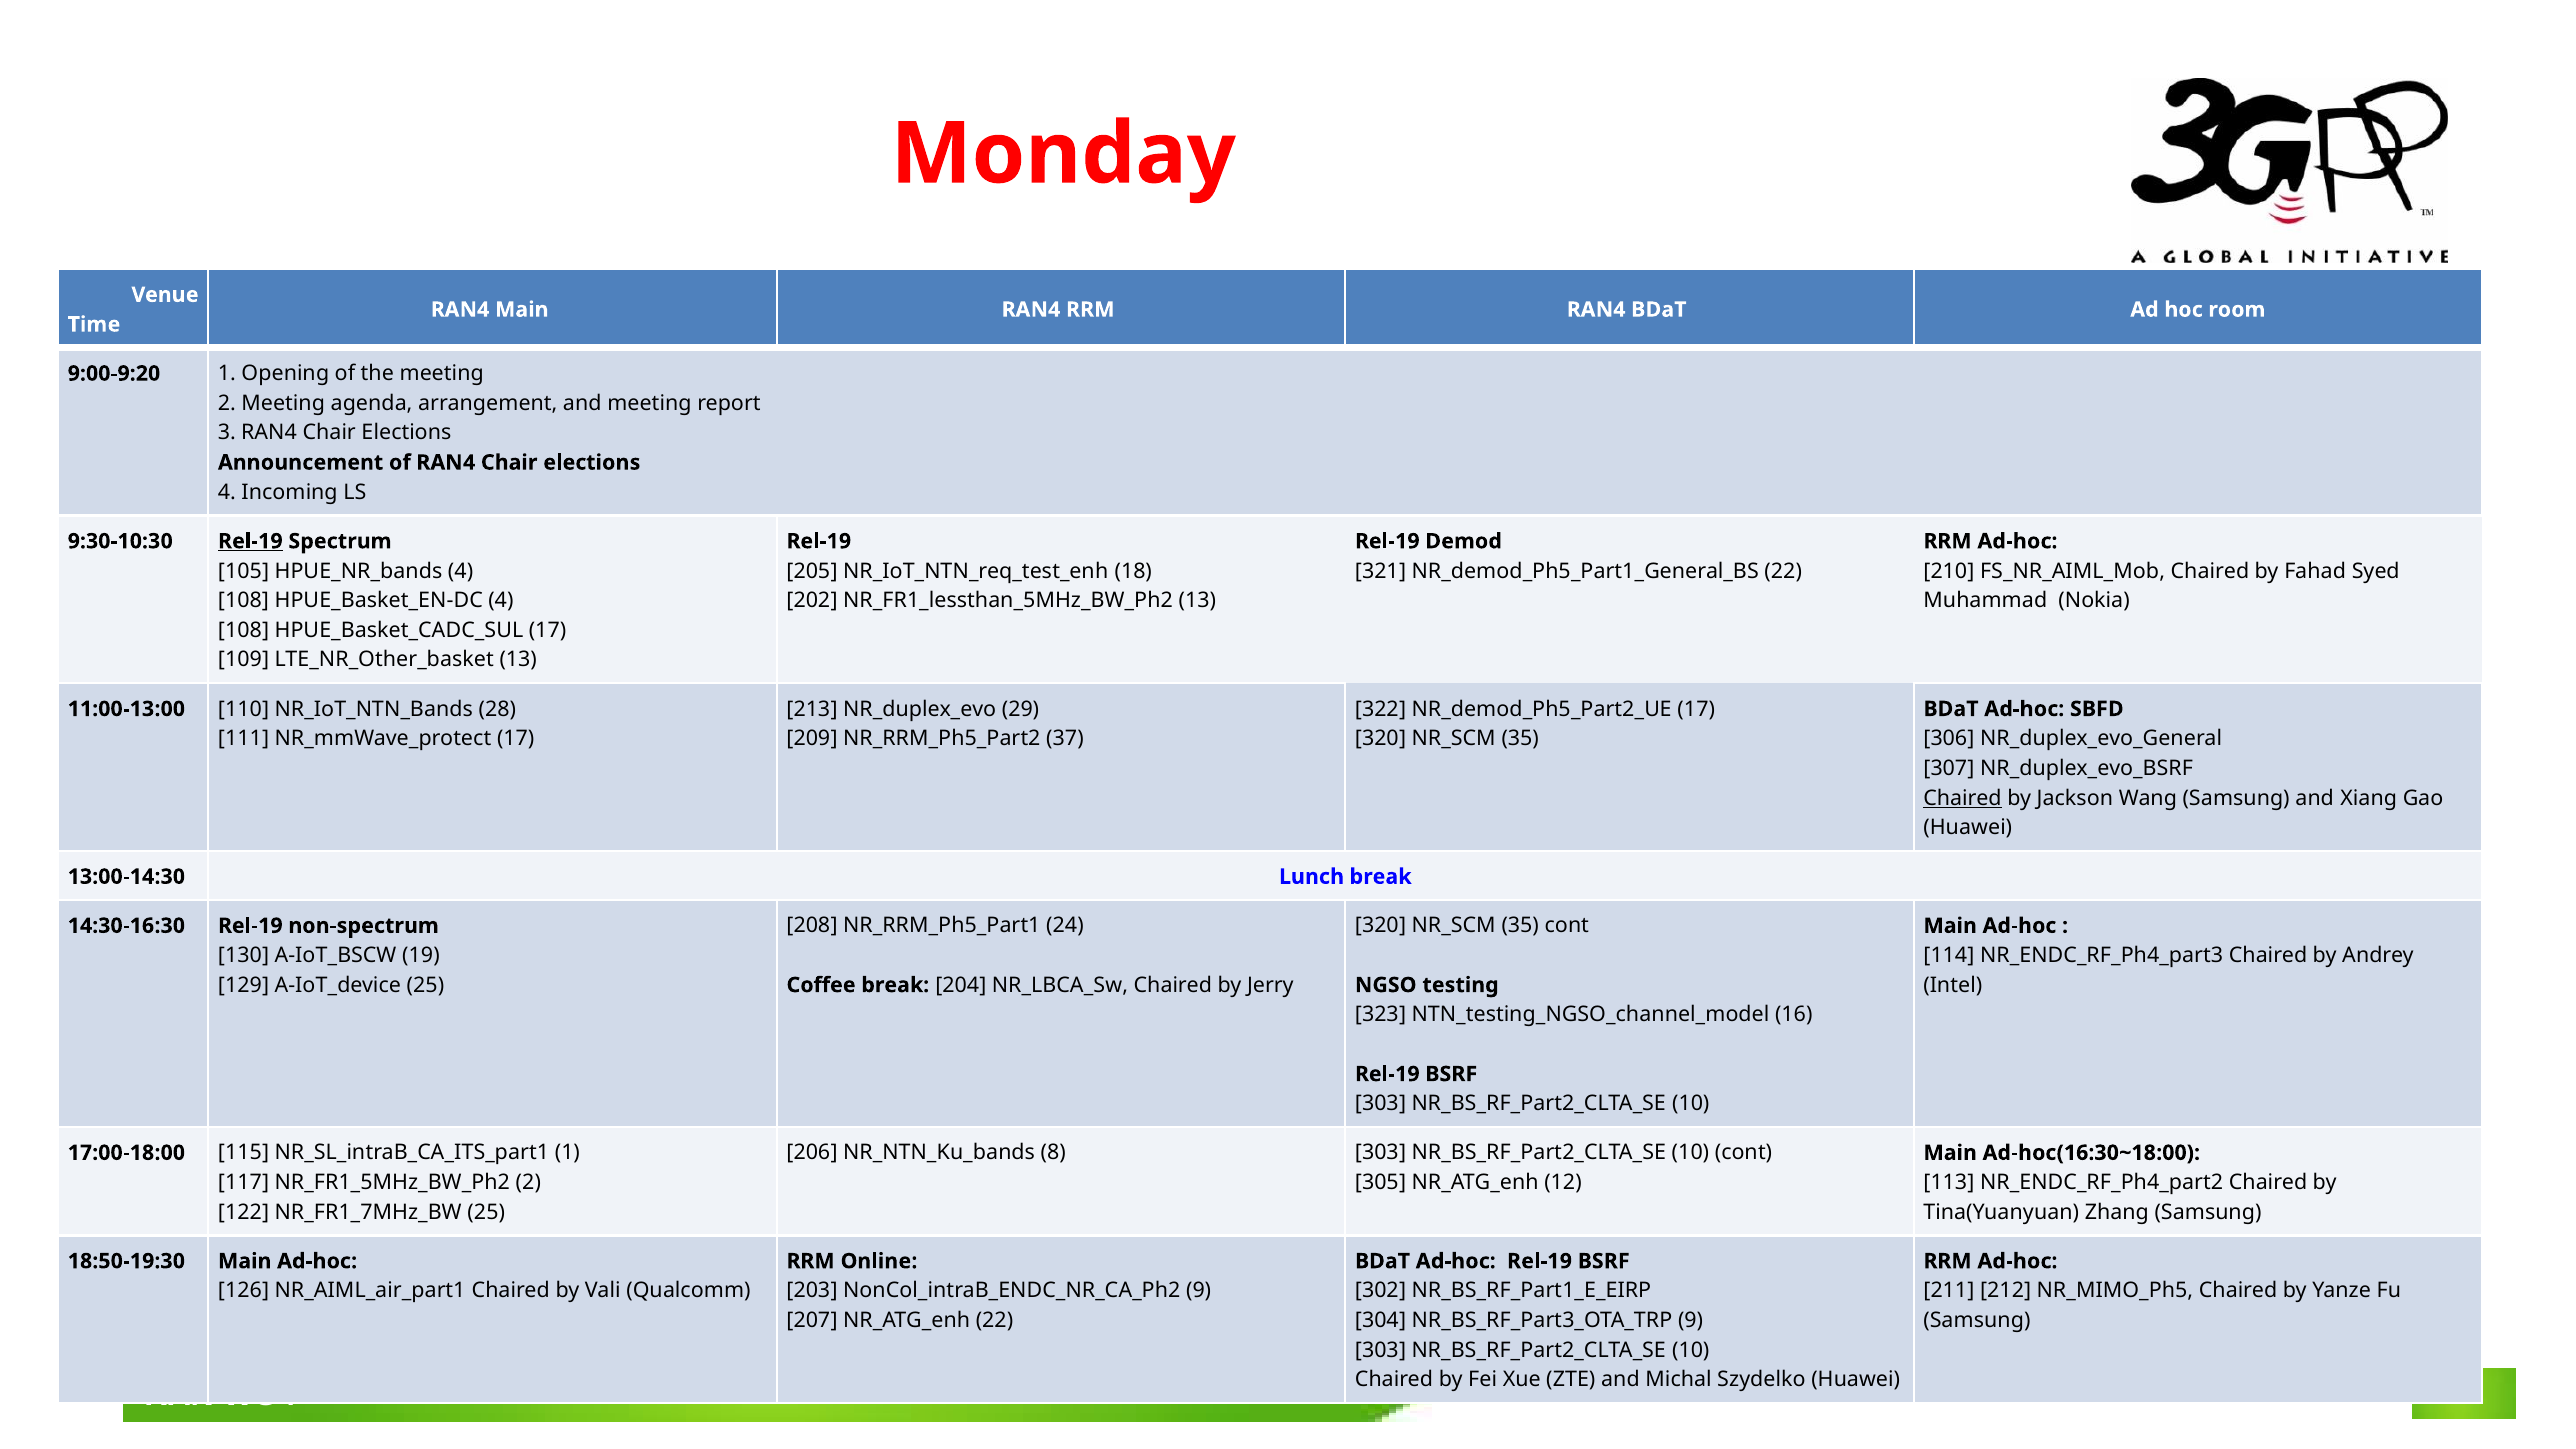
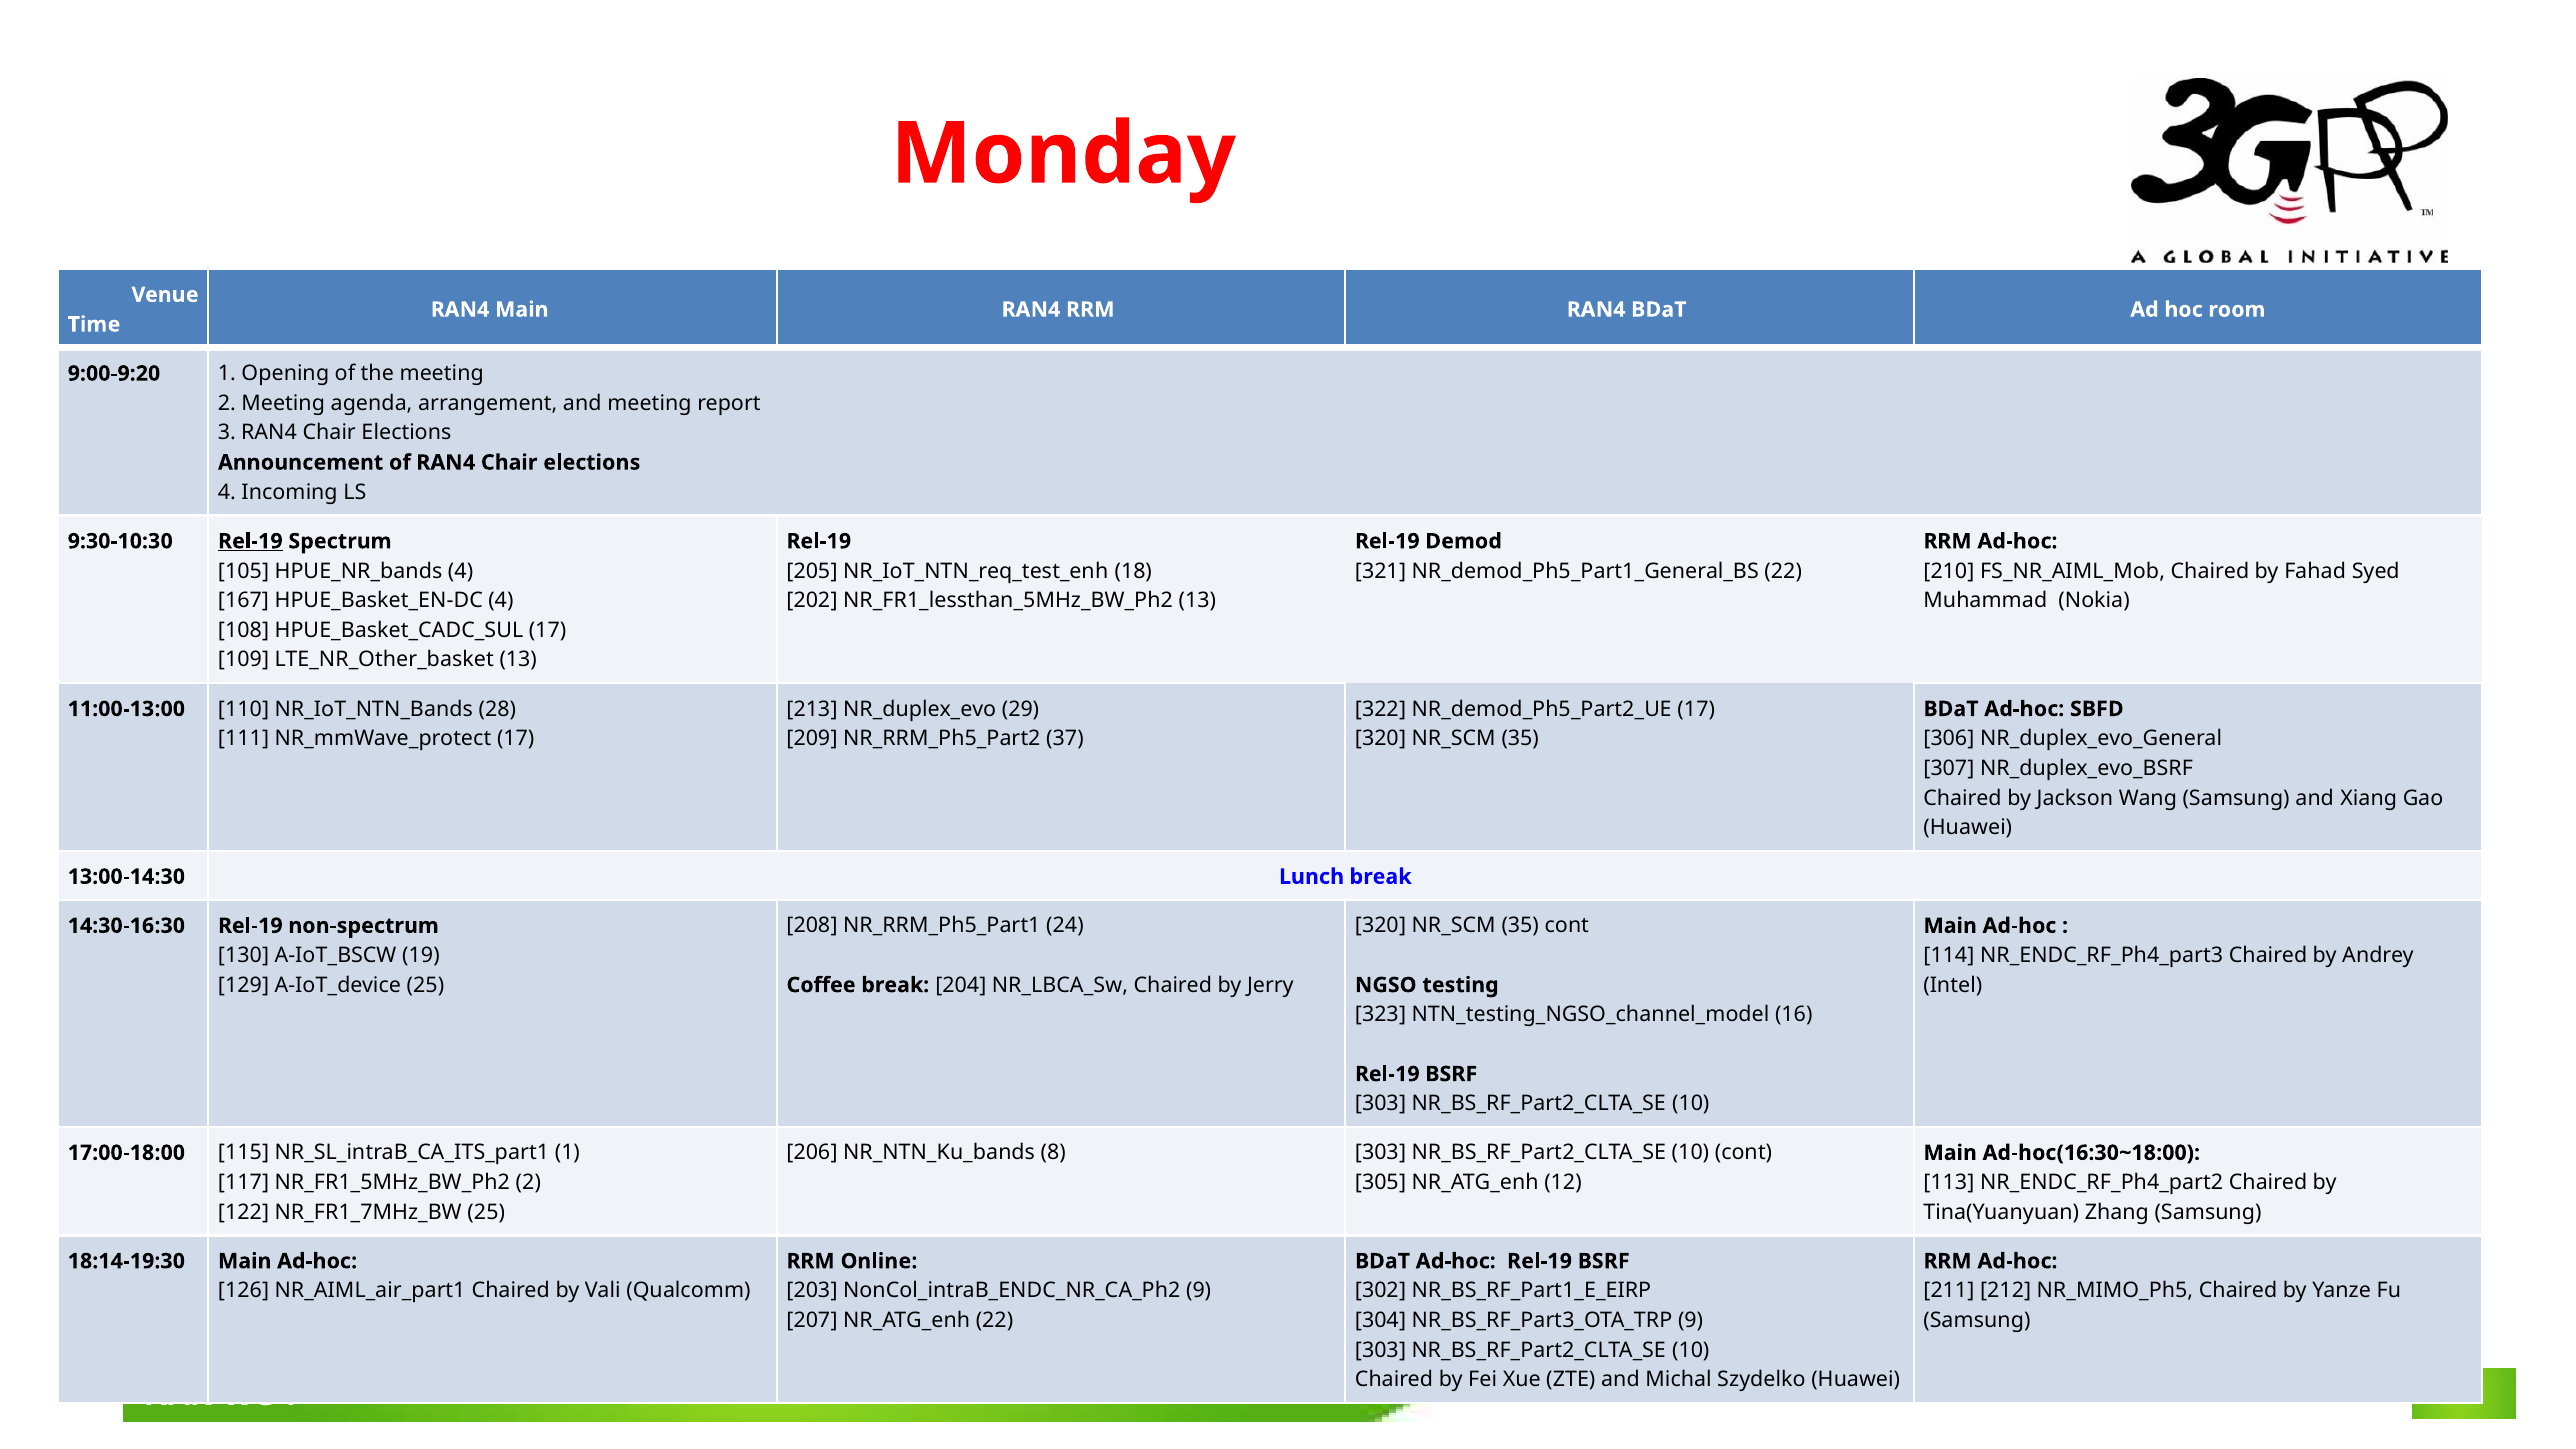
108: 108 -> 167 (244, 601)
Chaired underline: present -> none (1963, 798)
18:50-19:30: 18:50-19:30 -> 18:14-19:30 (126, 1261)
